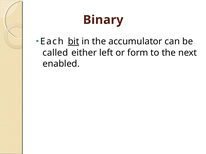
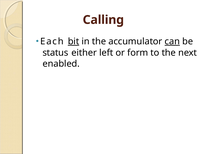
Binary: Binary -> Calling (103, 20)
can underline: none -> present (172, 42)
called: called -> status (55, 53)
